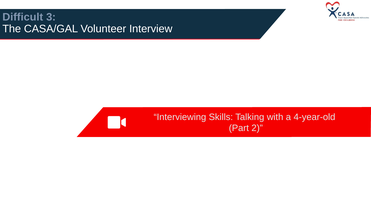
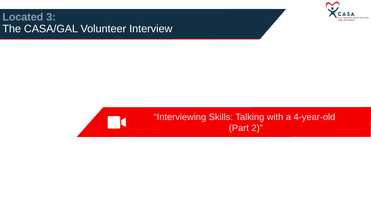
Difficult: Difficult -> Located (23, 17)
